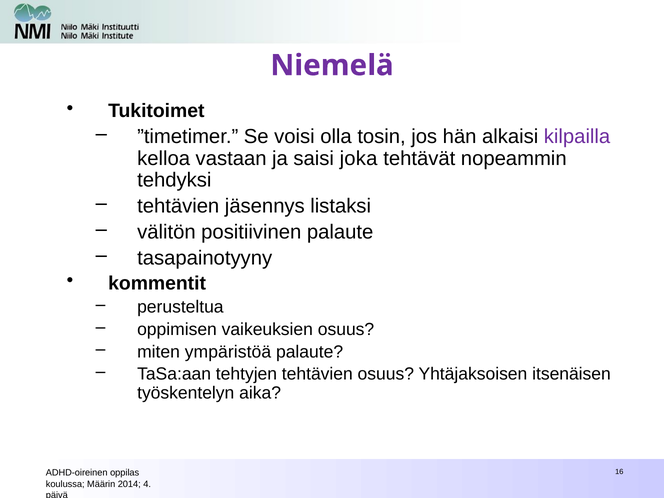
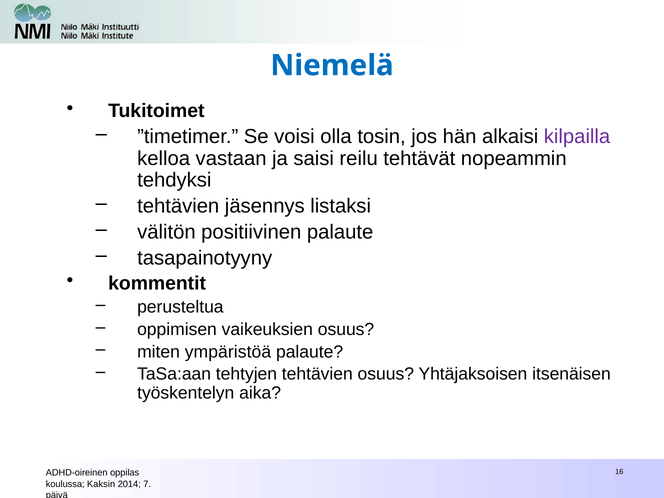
Niemelä colour: purple -> blue (332, 65)
joka: joka -> reilu (359, 158)
Määrin: Määrin -> Kaksin (101, 484)
4: 4 -> 7 (147, 484)
